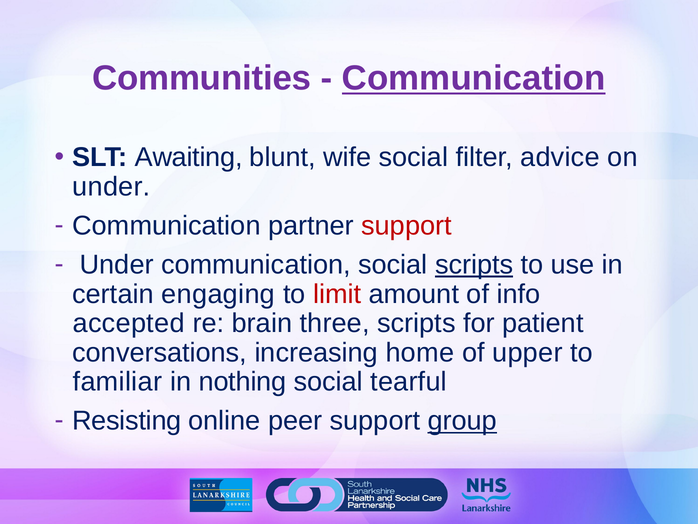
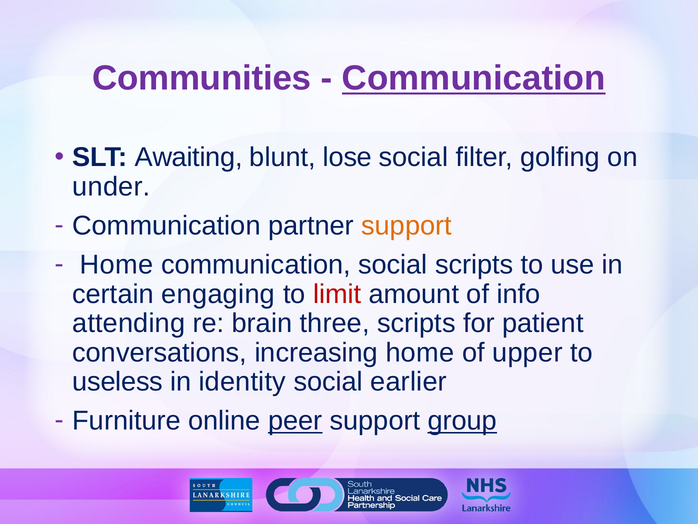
wife: wife -> lose (347, 157)
advice: advice -> golfing (560, 157)
support colour: red -> orange (407, 226)
Under: Under -> Home (117, 264)
scripts underline: present -> none (474, 264)
accepted: accepted -> attending (129, 323)
familiar: familiar -> useless (118, 382)
nothing: nothing -> identity (242, 382)
tearful: tearful -> earlier (409, 382)
Resisting: Resisting -> Furniture (127, 421)
peer underline: none -> present (295, 421)
